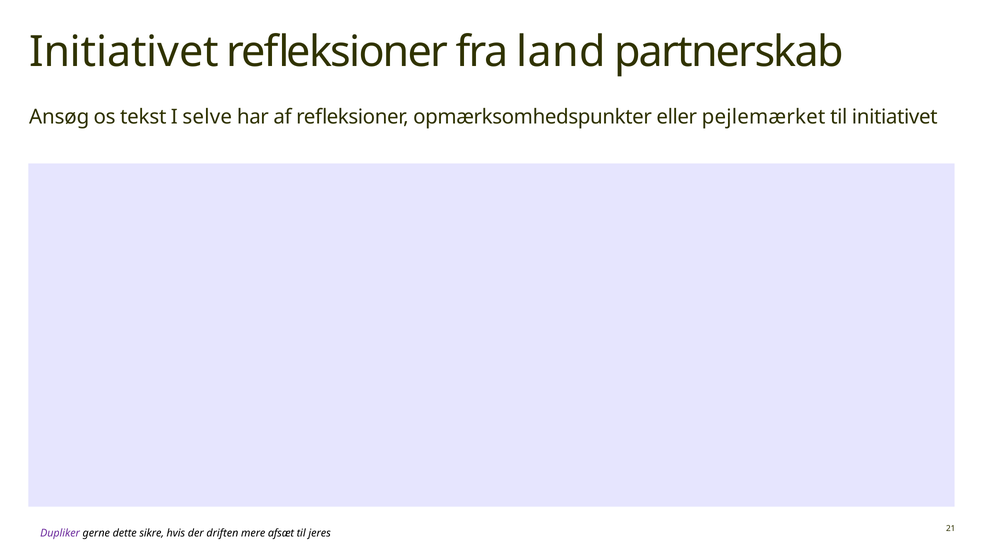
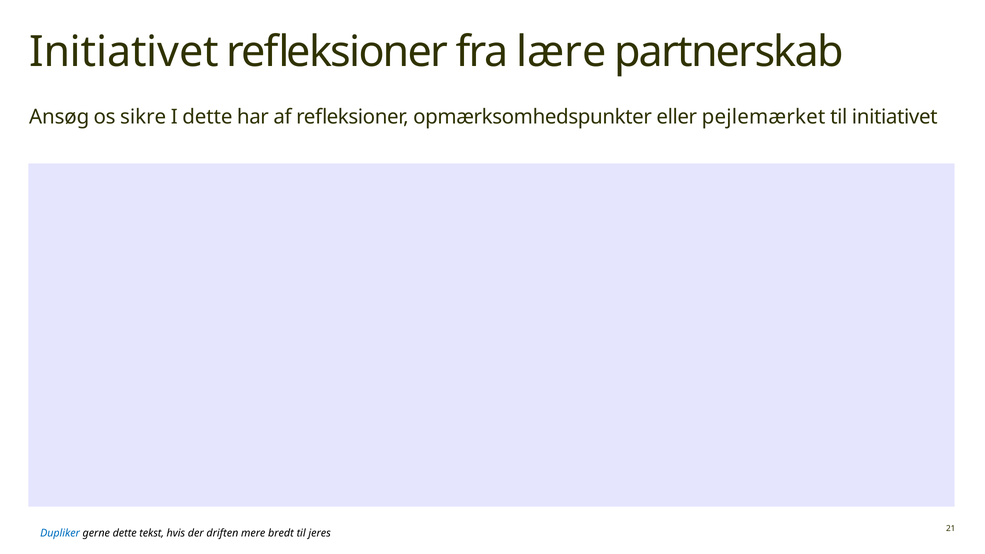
land: land -> lære (561, 52)
tekst: tekst -> sikre (143, 117)
I selve: selve -> dette (207, 117)
Dupliker colour: purple -> blue (60, 533)
sikre: sikre -> tekst (152, 533)
afsæt: afsæt -> bredt (281, 533)
